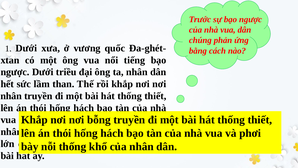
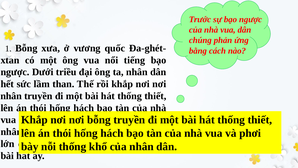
1 Dưới: Dưới -> Bỗng (26, 48)
